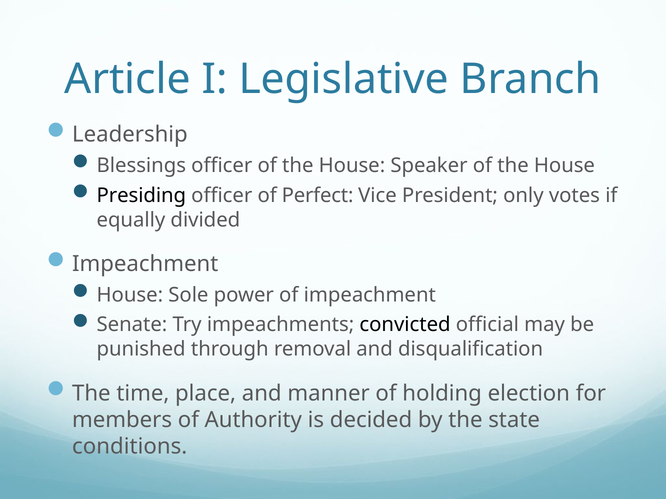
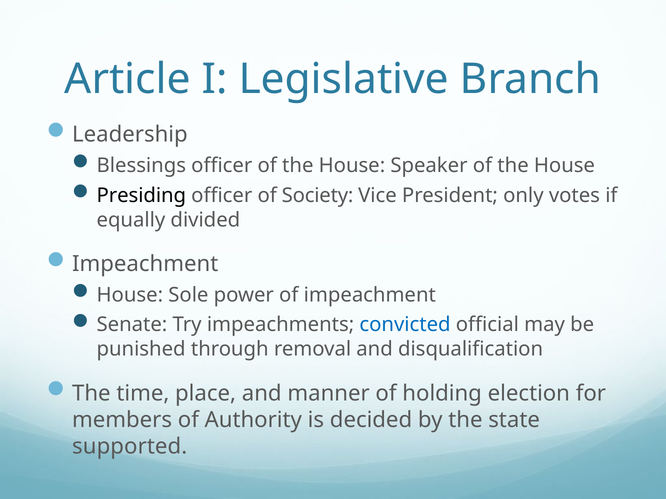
Perfect: Perfect -> Society (318, 196)
convicted colour: black -> blue (405, 325)
conditions: conditions -> supported (130, 447)
